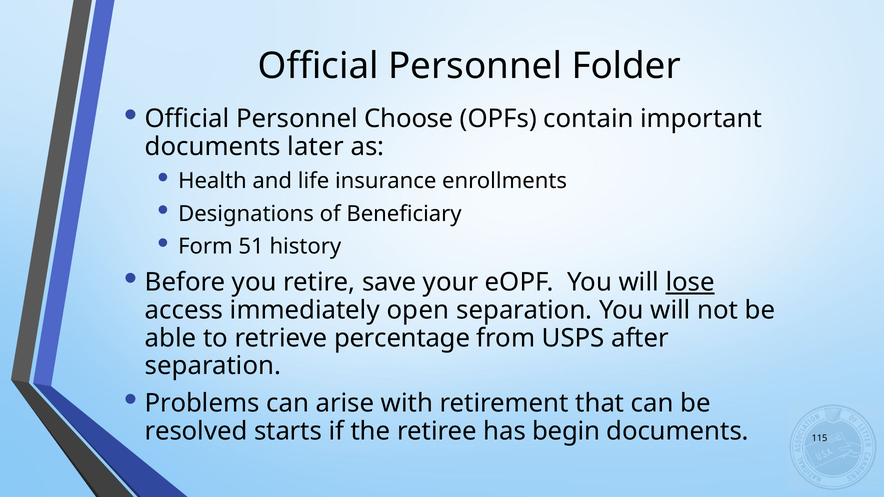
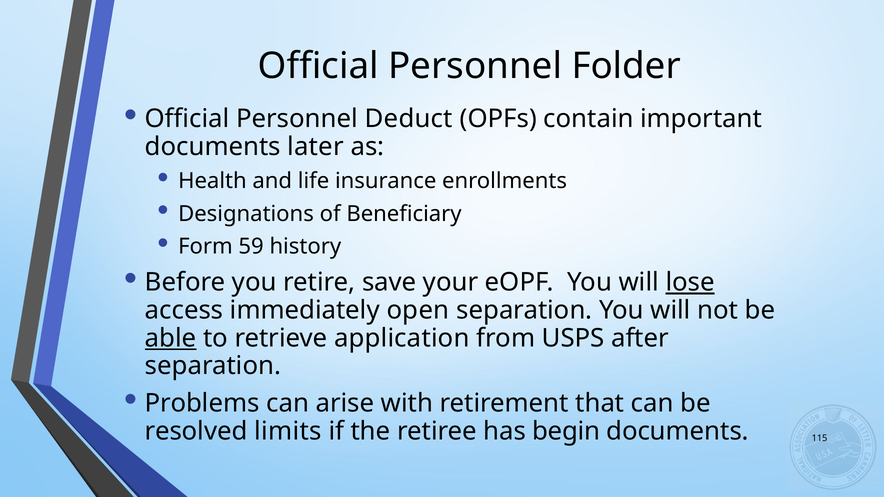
Choose: Choose -> Deduct (409, 119)
51: 51 -> 59 (251, 247)
able underline: none -> present (171, 338)
percentage: percentage -> application (402, 338)
starts: starts -> limits (288, 431)
